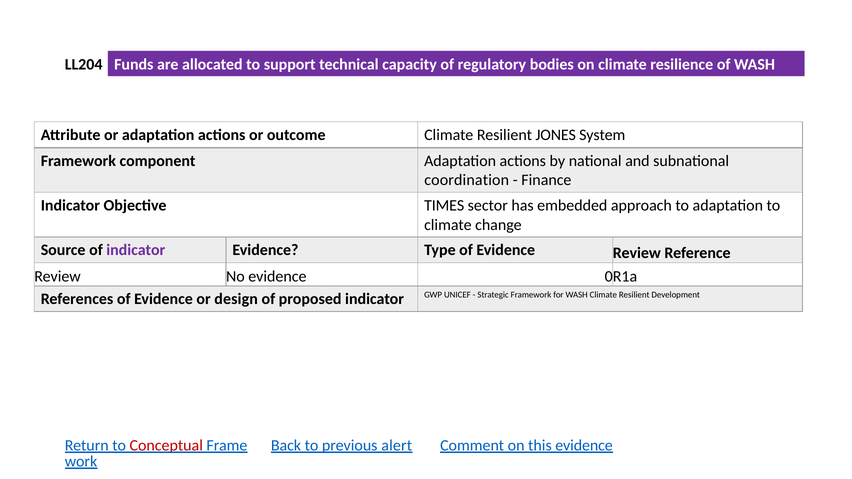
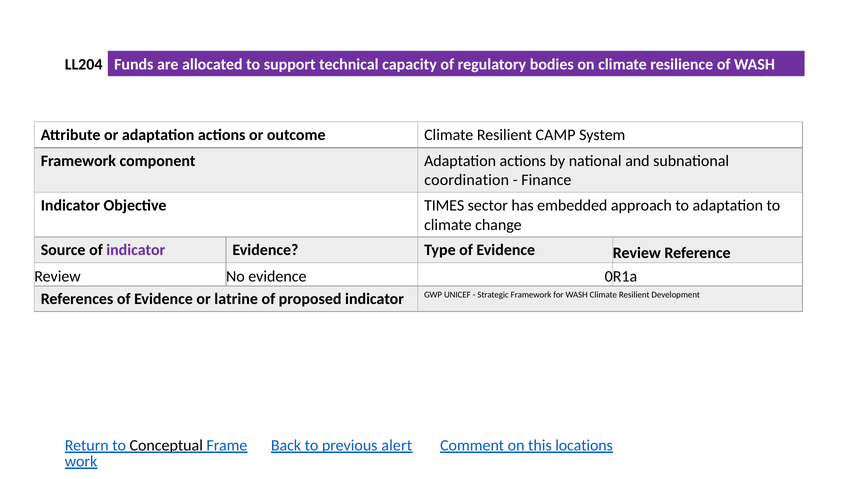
JONES: JONES -> CAMP (556, 135)
design: design -> latrine (236, 299)
Conceptual colour: red -> black (166, 446)
this evidence: evidence -> locations (584, 446)
